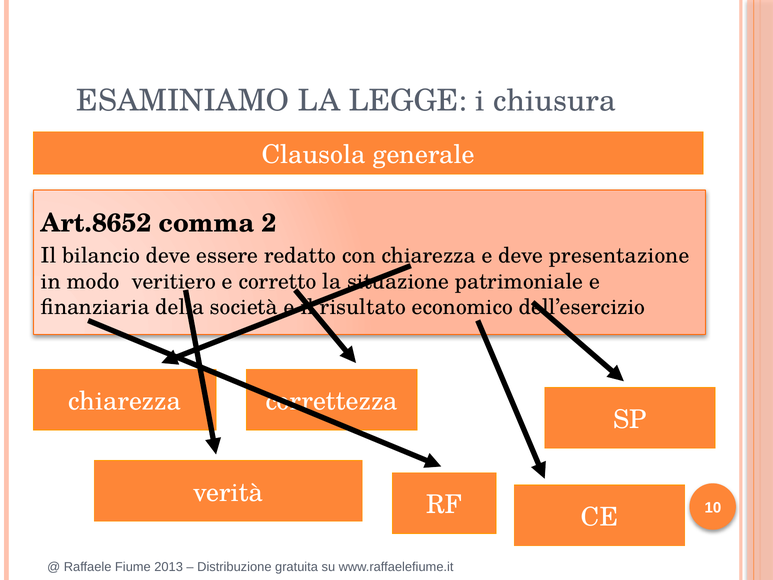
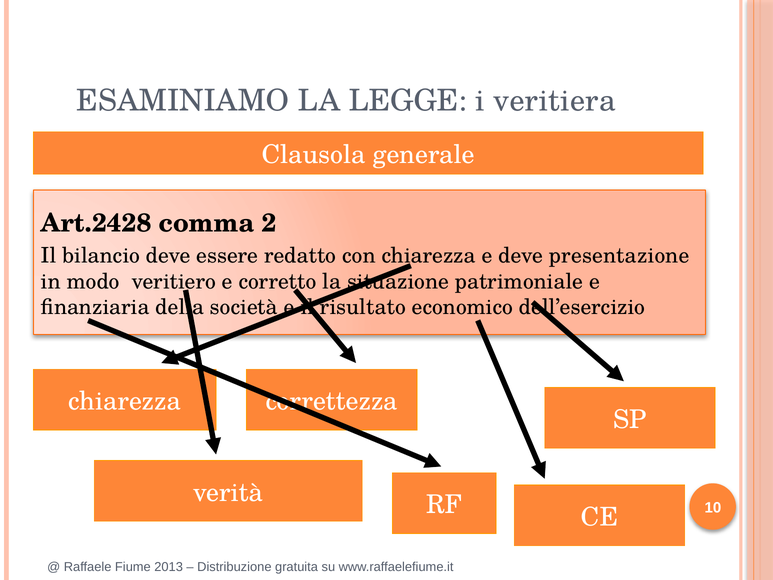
chiusura: chiusura -> veritiera (554, 101)
Art.8652: Art.8652 -> Art.2428 (96, 223)
